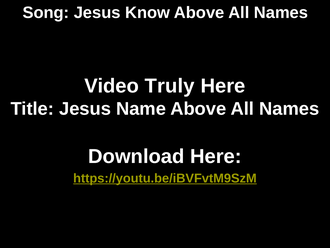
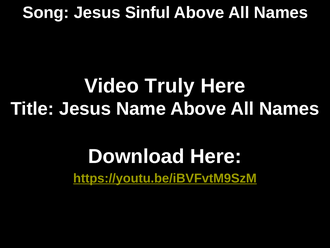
Know: Know -> Sinful (148, 13)
